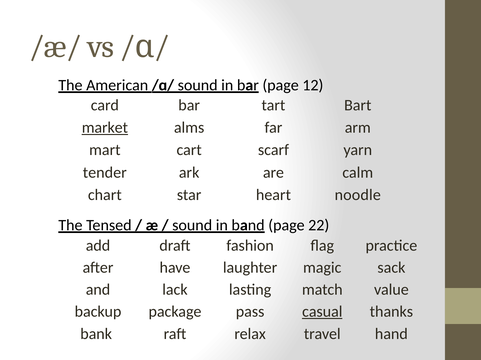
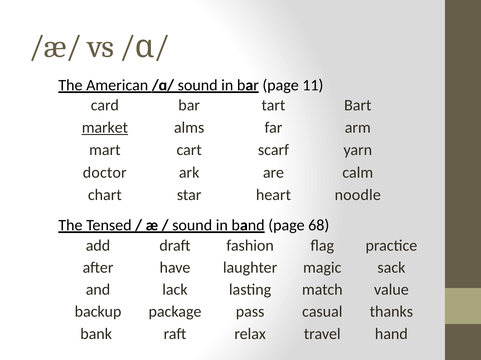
12: 12 -> 11 (313, 85)
tender: tender -> doctor (105, 173)
22: 22 -> 68 (319, 226)
casual underline: present -> none (322, 312)
